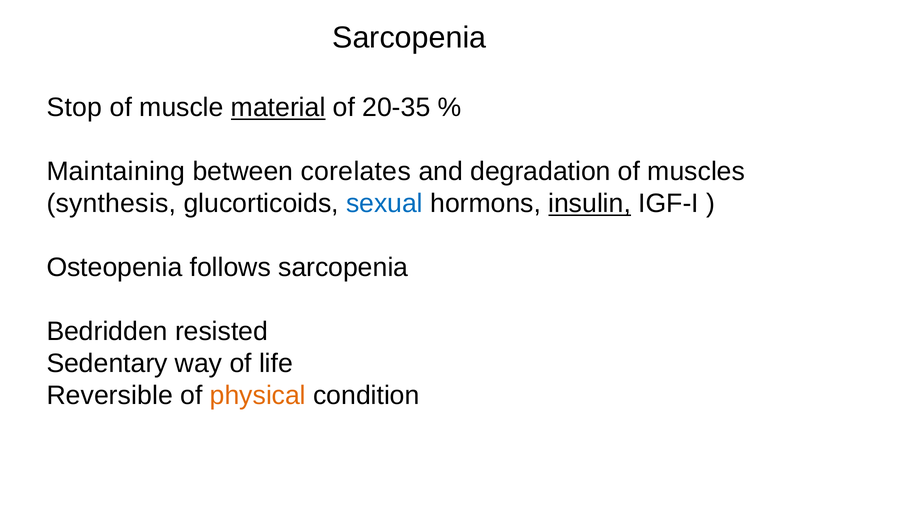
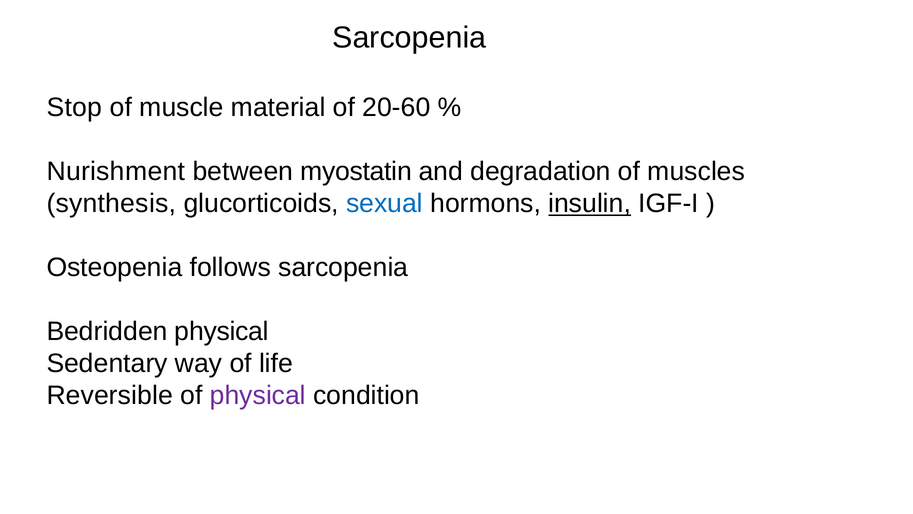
material underline: present -> none (278, 108)
20-35: 20-35 -> 20-60 (396, 108)
Maintaining: Maintaining -> Nurishment (116, 171)
corelates: corelates -> myostatin (356, 171)
Bedridden resisted: resisted -> physical (222, 331)
physical colour: orange -> purple (258, 395)
